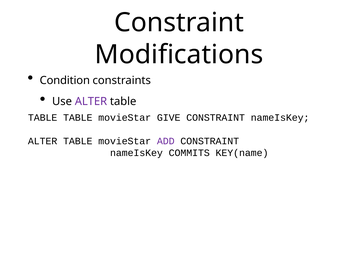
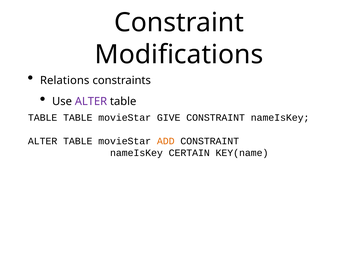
Condition: Condition -> Relations (65, 80)
ADD colour: purple -> orange (166, 141)
COMMITS: COMMITS -> CERTAIN (189, 153)
